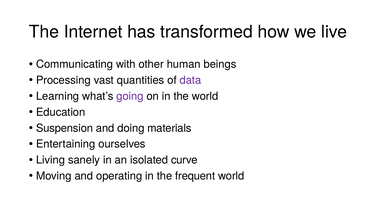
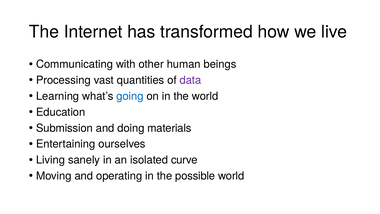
going colour: purple -> blue (130, 96)
Suspension: Suspension -> Submission (64, 128)
frequent: frequent -> possible (195, 176)
